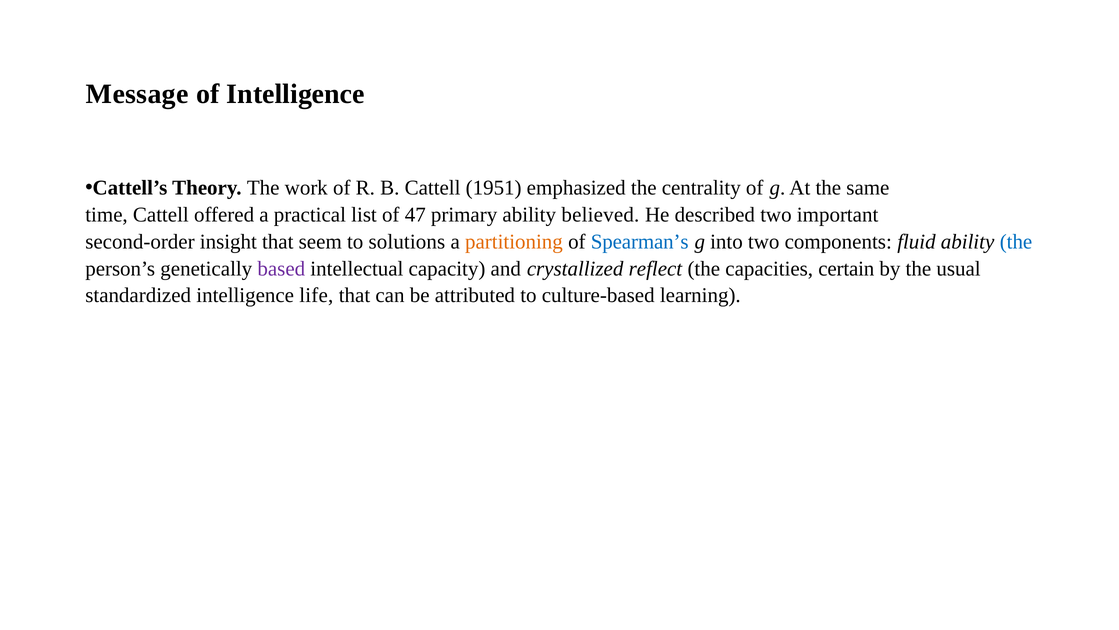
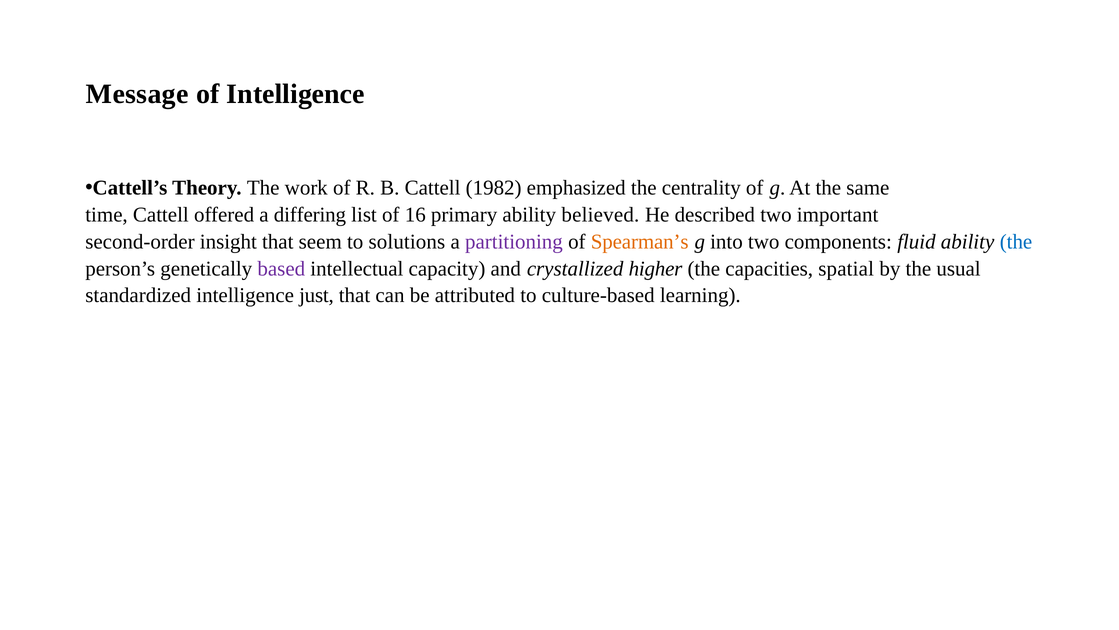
1951: 1951 -> 1982 (494, 188)
practical: practical -> differing (310, 214)
47: 47 -> 16 (415, 214)
partitioning colour: orange -> purple (514, 241)
Spearman’s colour: blue -> orange (640, 241)
reflect: reflect -> higher (656, 268)
certain: certain -> spatial (846, 268)
life: life -> just (316, 295)
